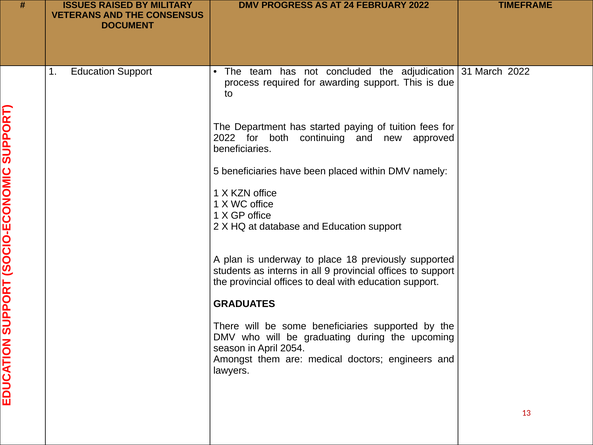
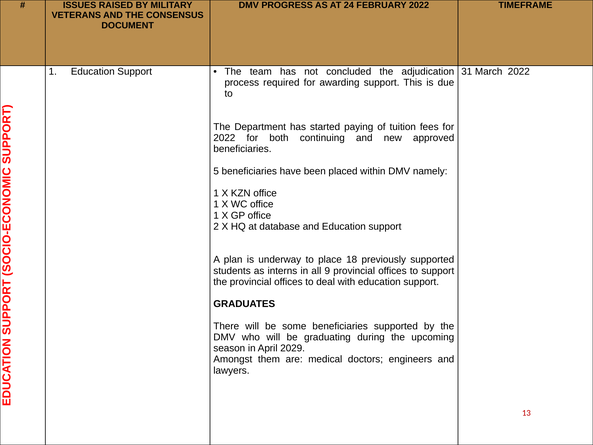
2054: 2054 -> 2029 (293, 348)
